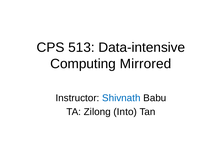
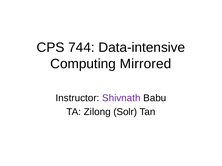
513: 513 -> 744 (81, 48)
Shivnath colour: blue -> purple (121, 98)
Into: Into -> Solr (125, 112)
